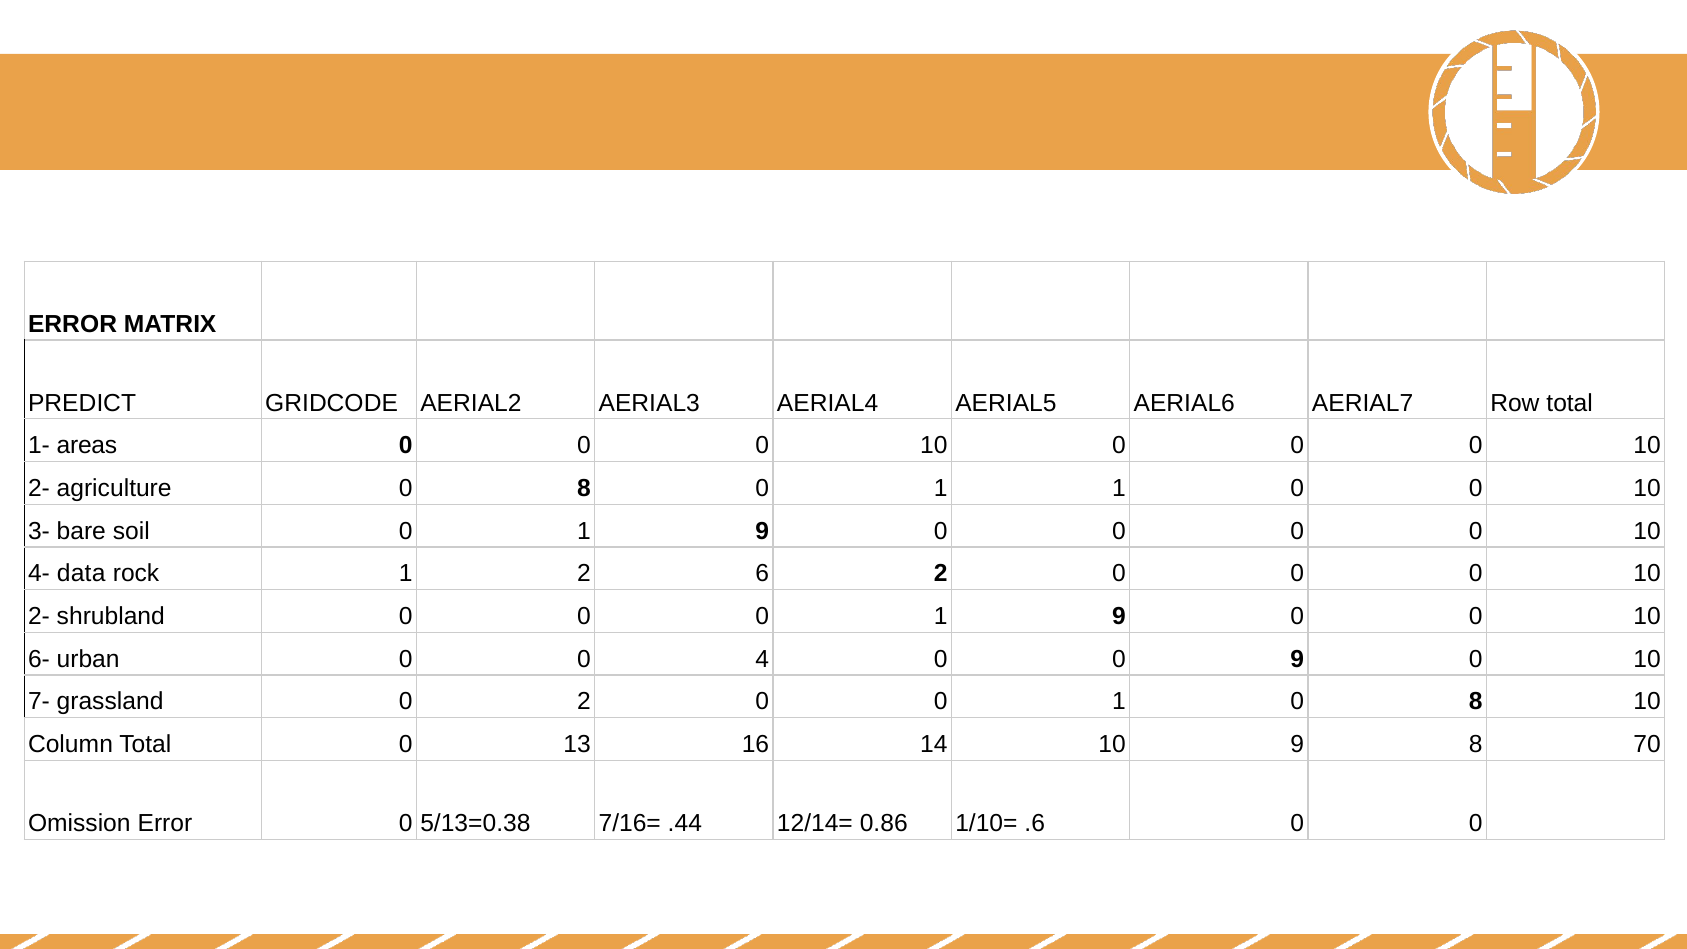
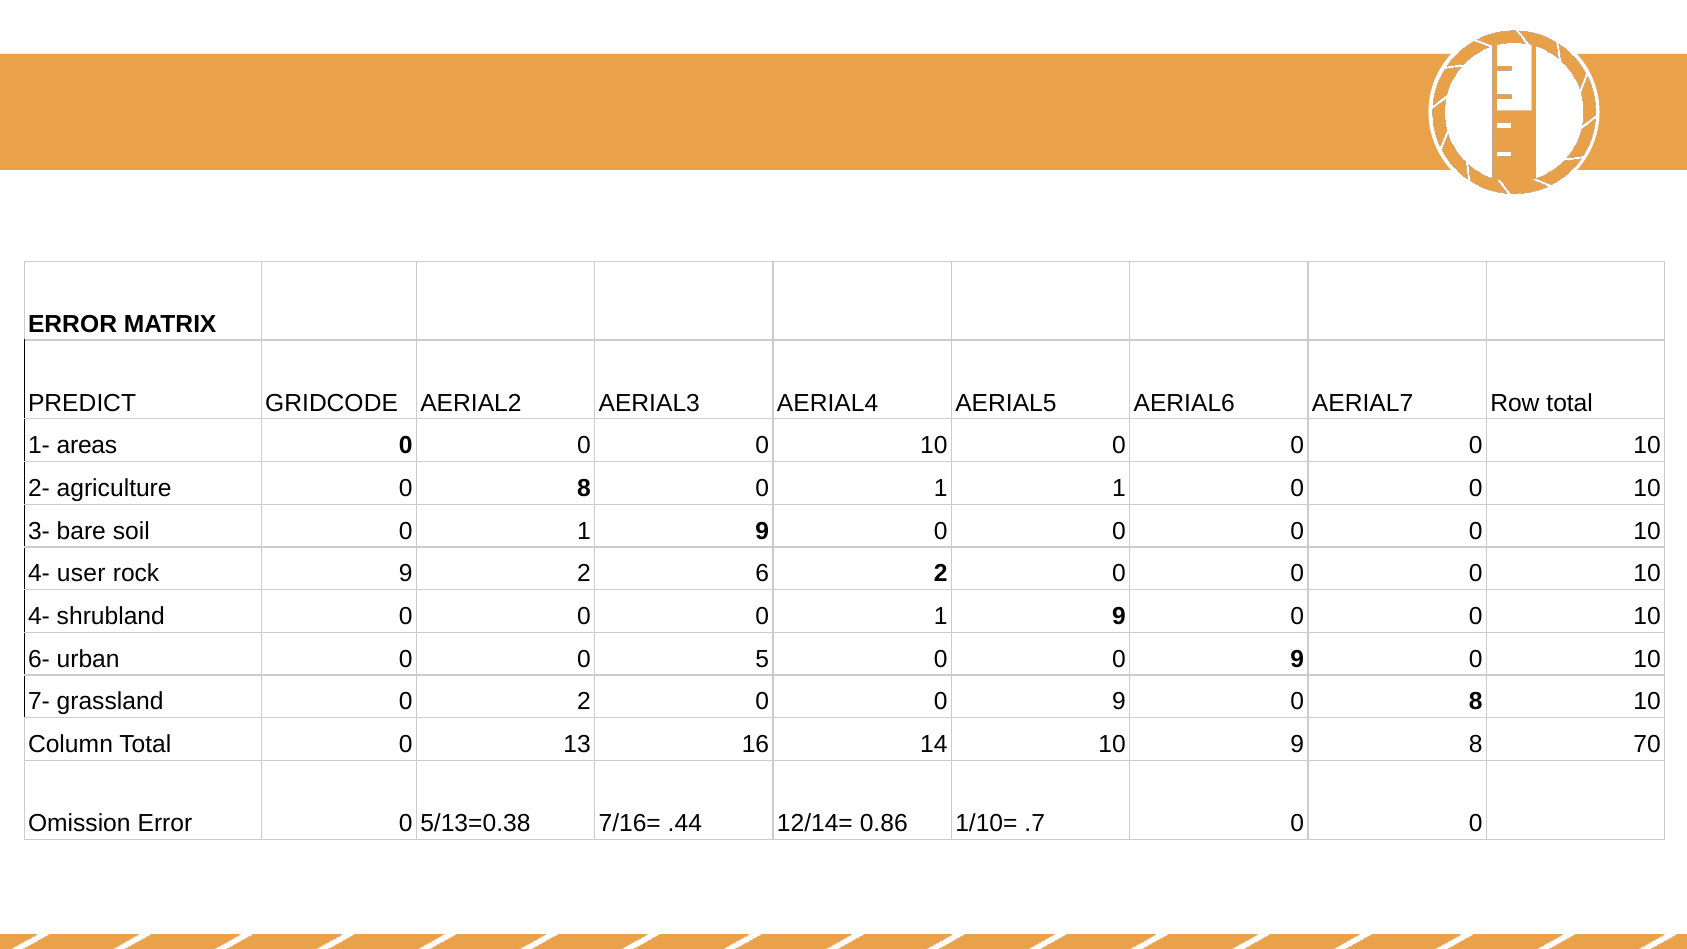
data: data -> user (81, 574)
rock 1: 1 -> 9 (406, 574)
2-: 2- -> 4- (39, 616)
4: 4 -> 5 (762, 659)
2 0 0 1: 1 -> 9 (1119, 702)
.6: .6 -> .7 (1035, 823)
